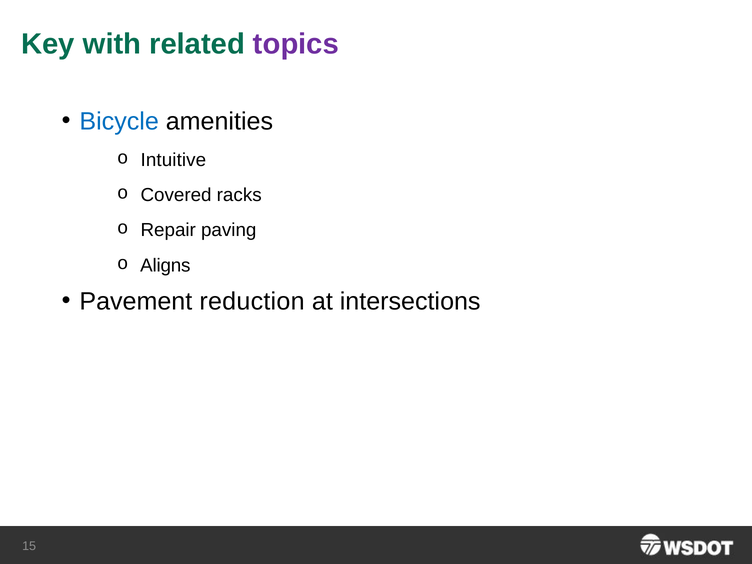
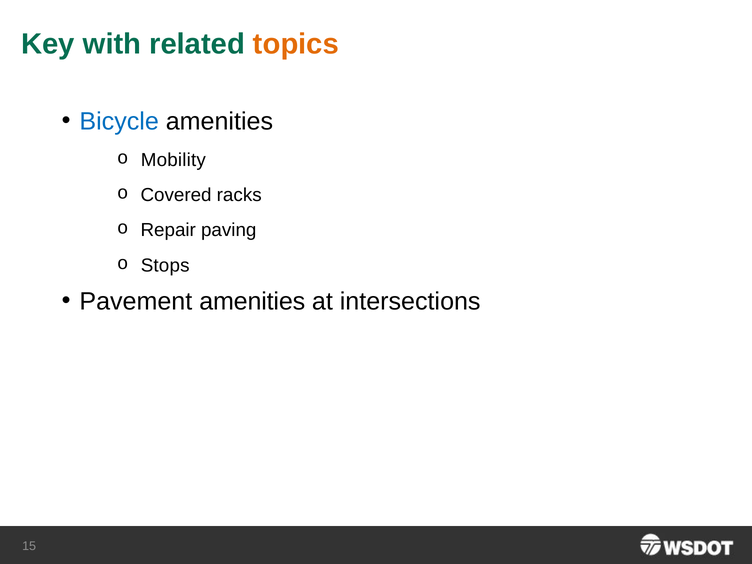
topics colour: purple -> orange (296, 44)
Intuitive: Intuitive -> Mobility (173, 160)
Aligns: Aligns -> Stops (165, 265)
Pavement reduction: reduction -> amenities (252, 302)
